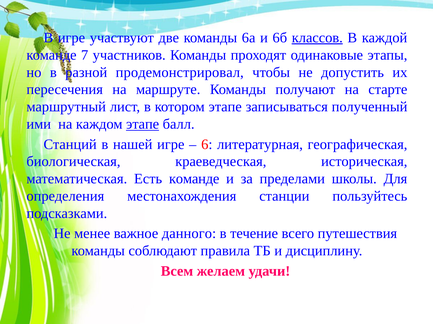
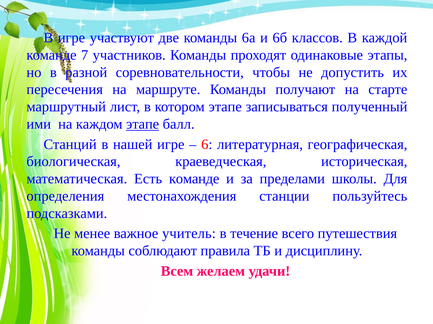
классов underline: present -> none (317, 38)
продемонстрировал: продемонстрировал -> соревновательности (180, 72)
данного: данного -> учитель (189, 234)
